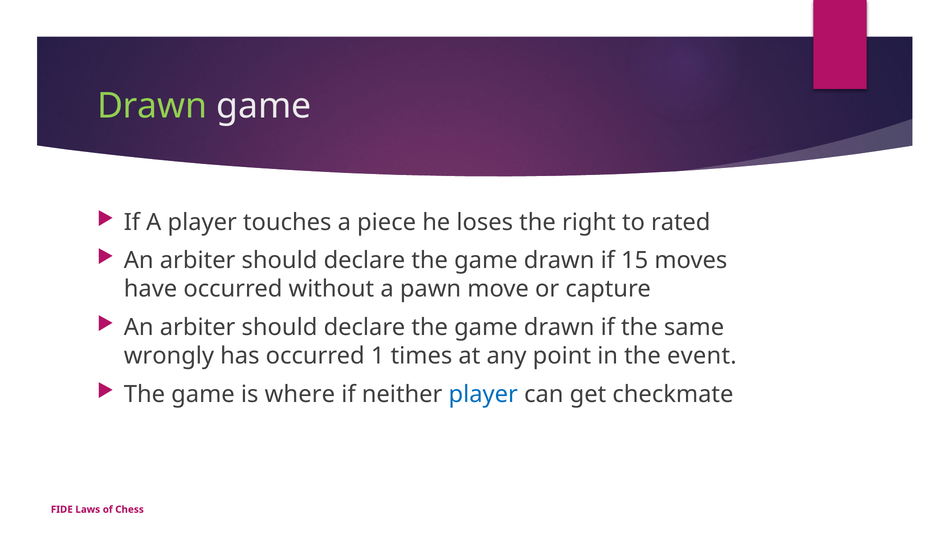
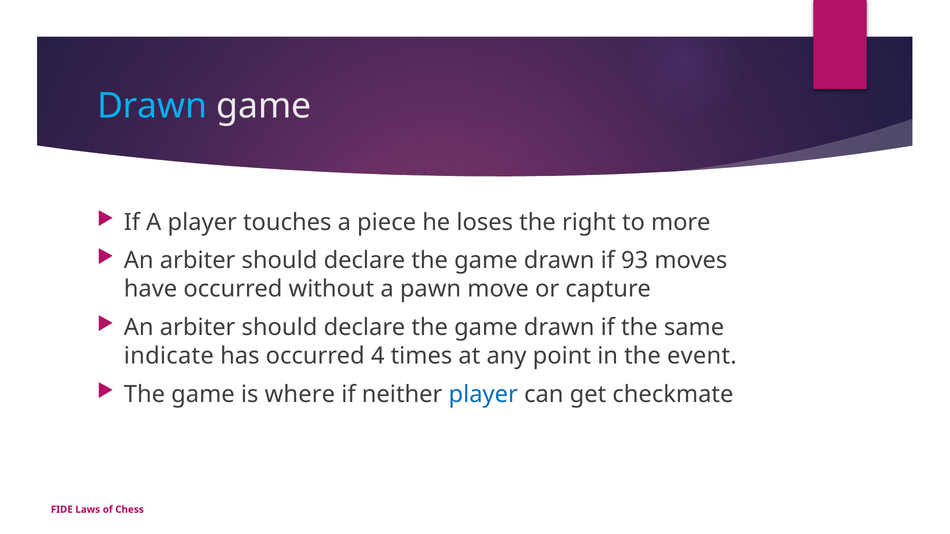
Drawn colour: light green -> light blue (152, 106)
rated: rated -> more (681, 222)
15: 15 -> 93 (635, 261)
wrongly: wrongly -> indicate (169, 356)
1: 1 -> 4 (378, 356)
